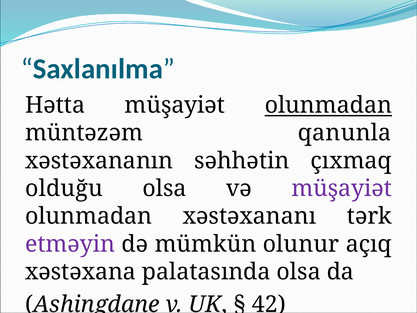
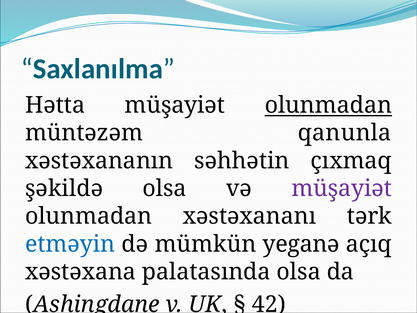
olduğu: olduğu -> şəkildə (64, 188)
etməyin colour: purple -> blue (70, 244)
olunur: olunur -> yeganə (301, 244)
